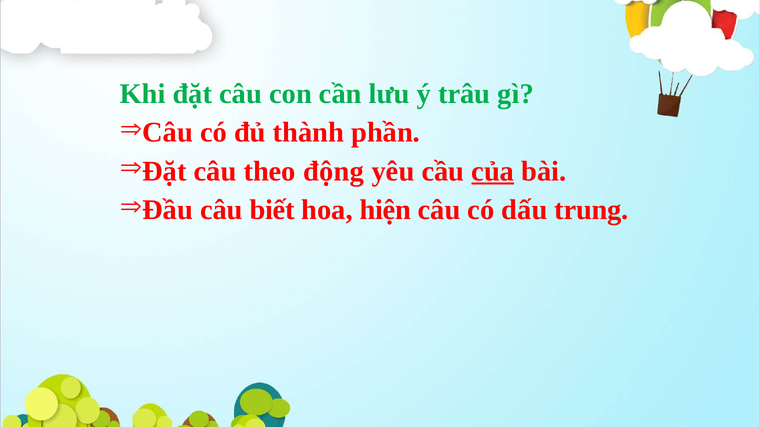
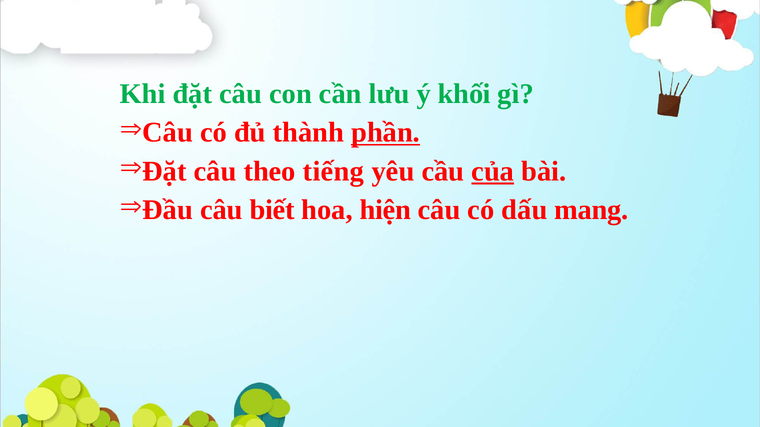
trâu: trâu -> khối (464, 94)
phần underline: none -> present (386, 133)
động: động -> tiếng (334, 171)
trung: trung -> mang (591, 210)
